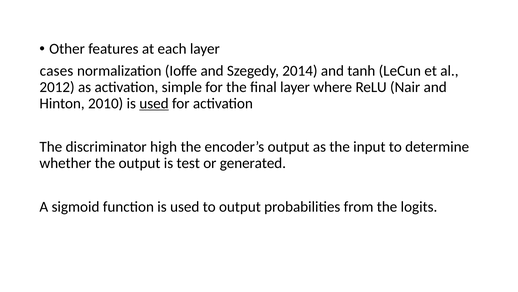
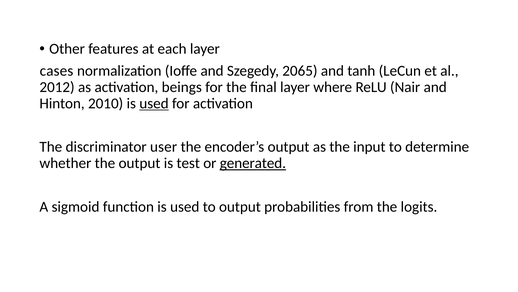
2014: 2014 -> 2065 (300, 71)
simple: simple -> beings (182, 87)
high: high -> user (164, 147)
generated underline: none -> present (253, 163)
